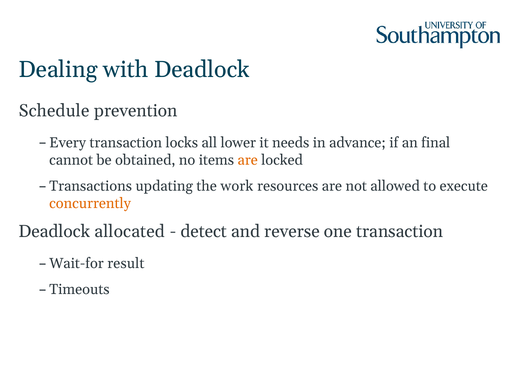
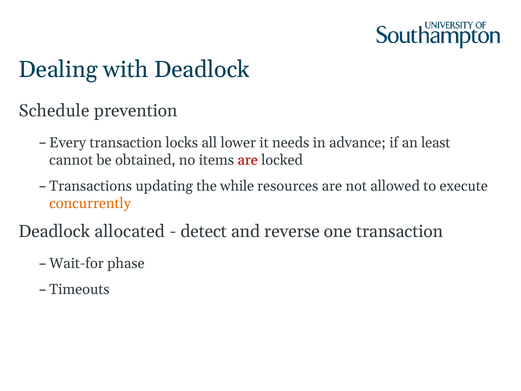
final: final -> least (436, 143)
are colour: orange -> red (248, 160)
work: work -> while (237, 186)
result: result -> phase (126, 263)
